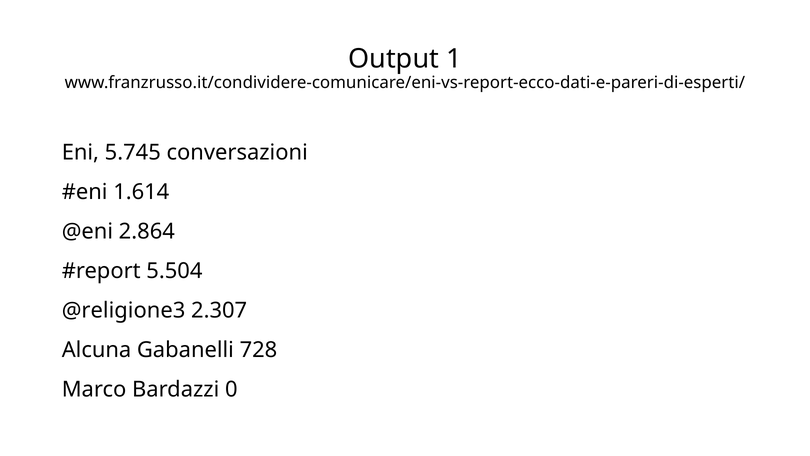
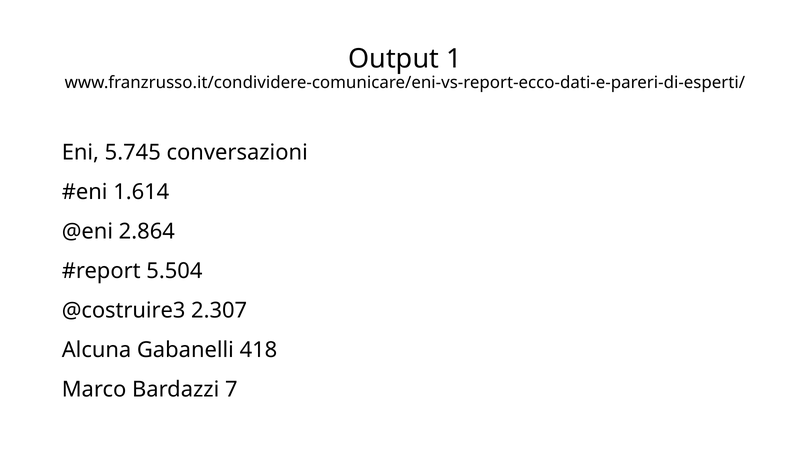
@religione3: @religione3 -> @costruire3 (124, 310)
728: 728 -> 418 (258, 349)
0: 0 -> 7 (231, 389)
